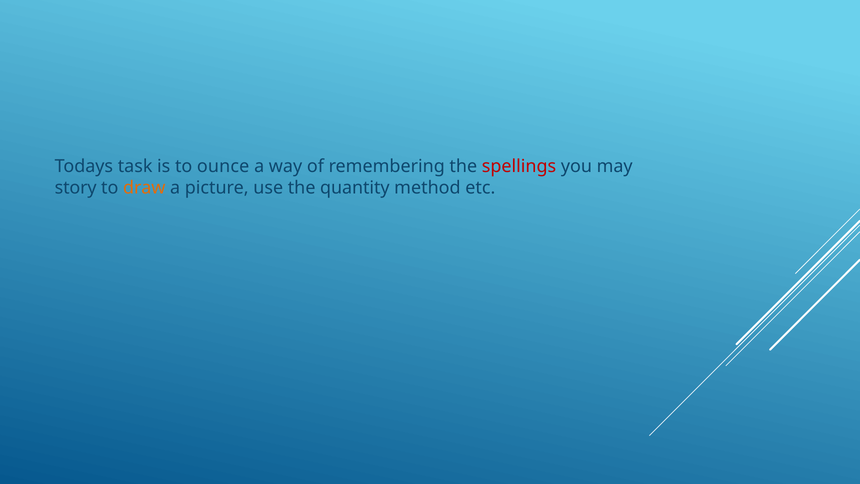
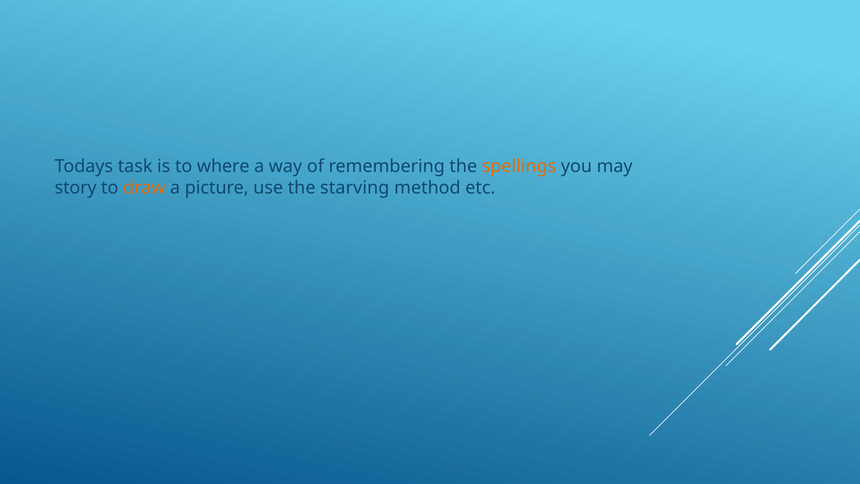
ounce: ounce -> where (223, 166)
spellings colour: red -> orange (519, 166)
quantity: quantity -> starving (355, 188)
